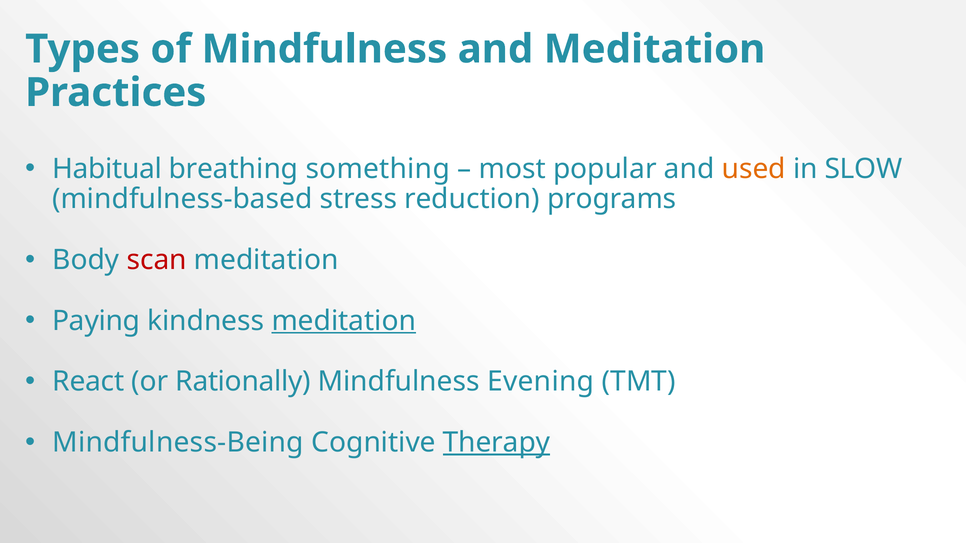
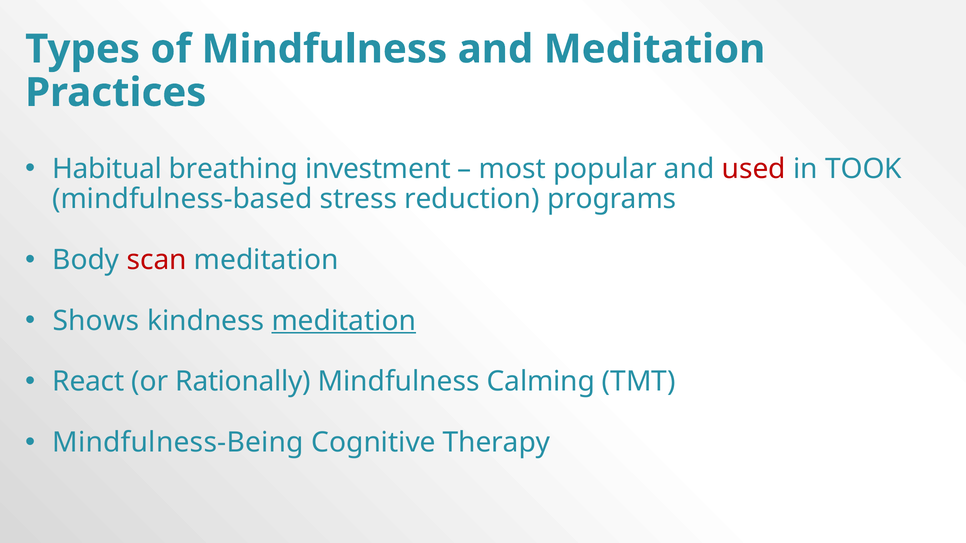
something: something -> investment (378, 169)
used colour: orange -> red (754, 169)
SLOW: SLOW -> TOOK (863, 169)
Paying: Paying -> Shows (96, 321)
Evening: Evening -> Calming (541, 382)
Therapy underline: present -> none (497, 443)
